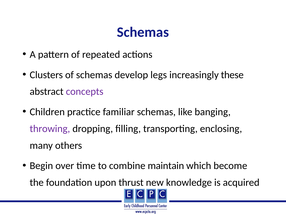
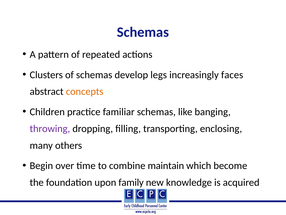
these: these -> faces (232, 75)
concepts colour: purple -> orange (85, 91)
thrust: thrust -> family (131, 182)
